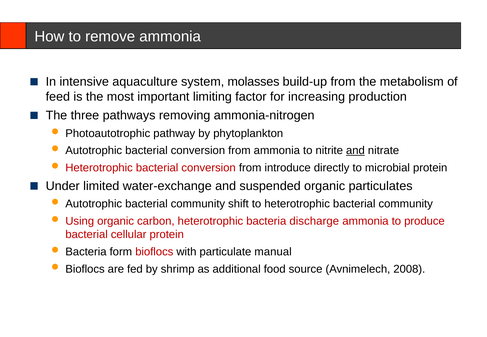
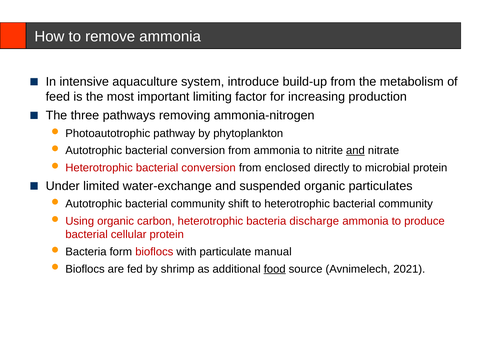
molasses: molasses -> introduce (253, 82)
introduce: introduce -> enclosed (288, 168)
food underline: none -> present (275, 269)
2008: 2008 -> 2021 (409, 269)
